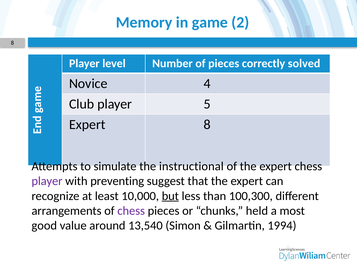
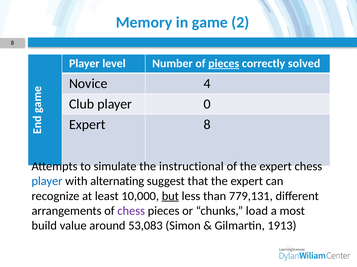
pieces underline: none -> present (224, 64)
5: 5 -> 0 (207, 104)
player colour: purple -> blue (47, 182)
preventing: preventing -> alternating (117, 182)
100,300: 100,300 -> 779,131 (251, 196)
held: held -> load (257, 211)
good: good -> build (44, 226)
13,540: 13,540 -> 53,083 (145, 226)
1994: 1994 -> 1913 (282, 226)
